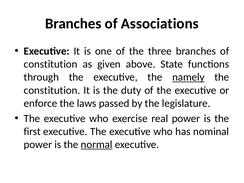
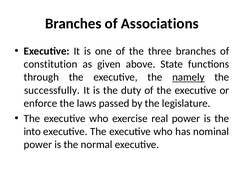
constitution: constitution -> successfully (52, 90)
first: first -> into (32, 131)
normal underline: present -> none (97, 144)
